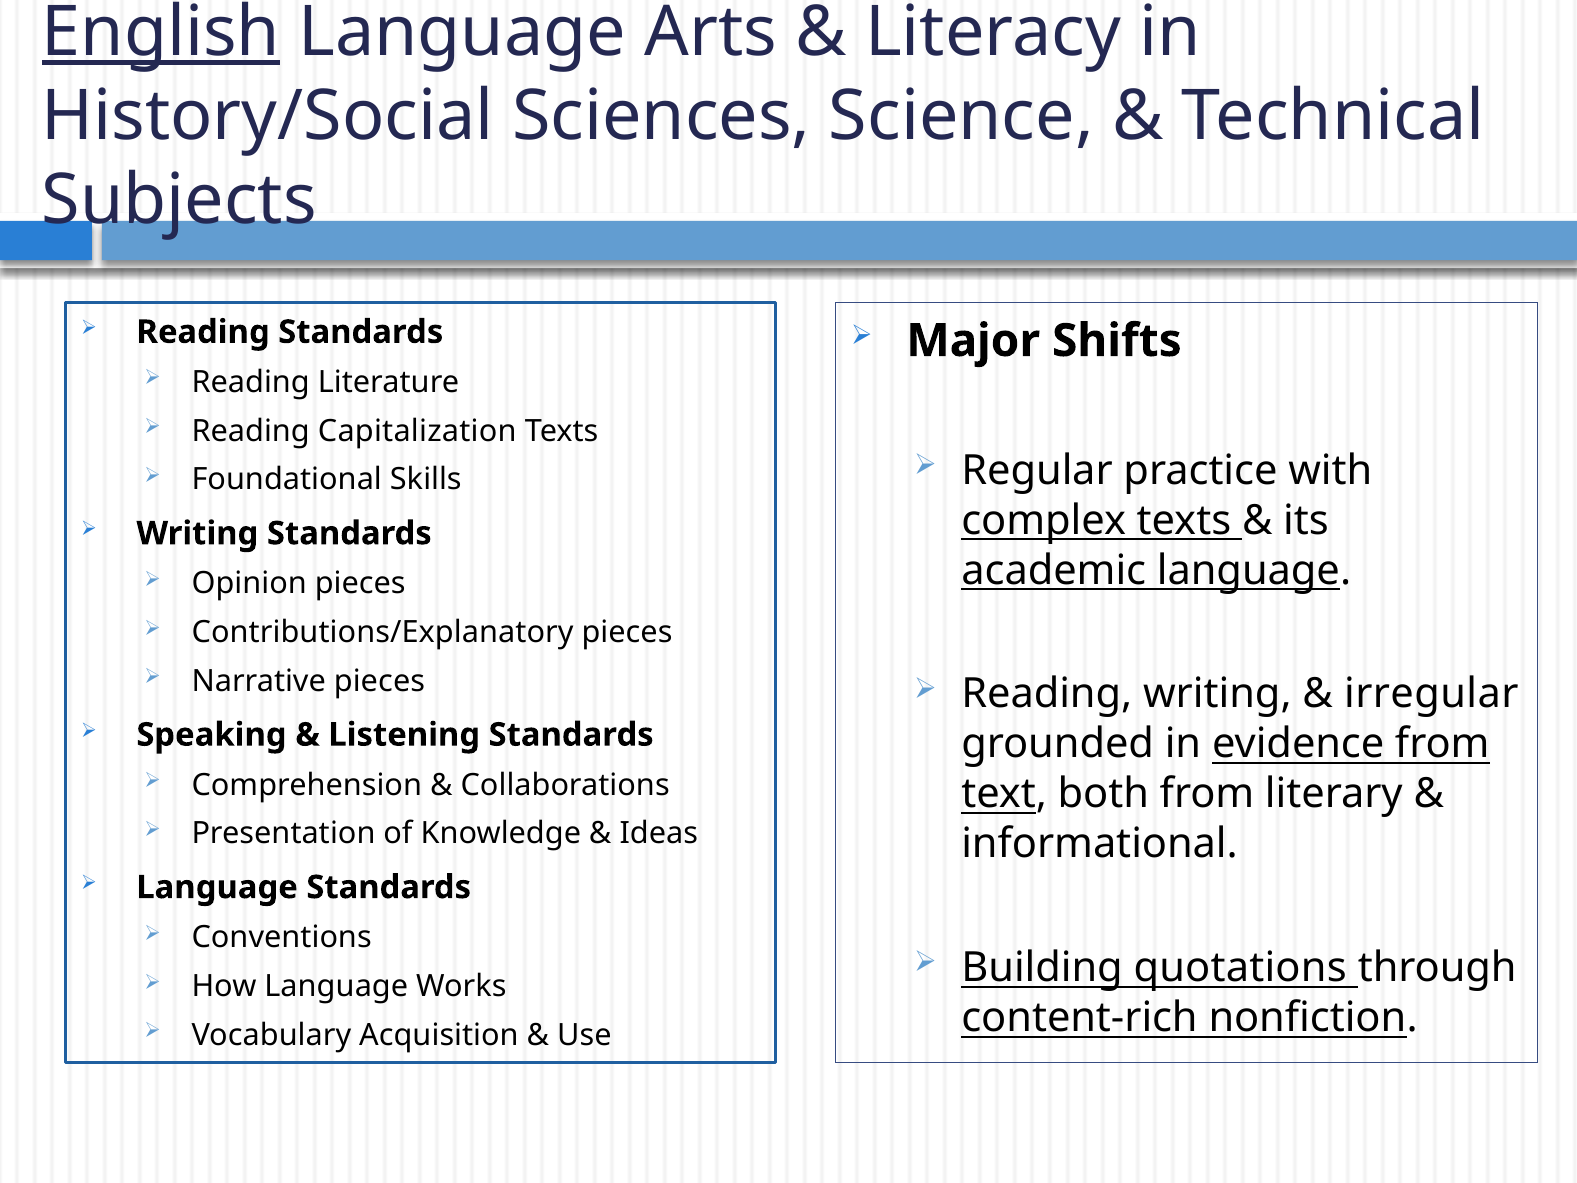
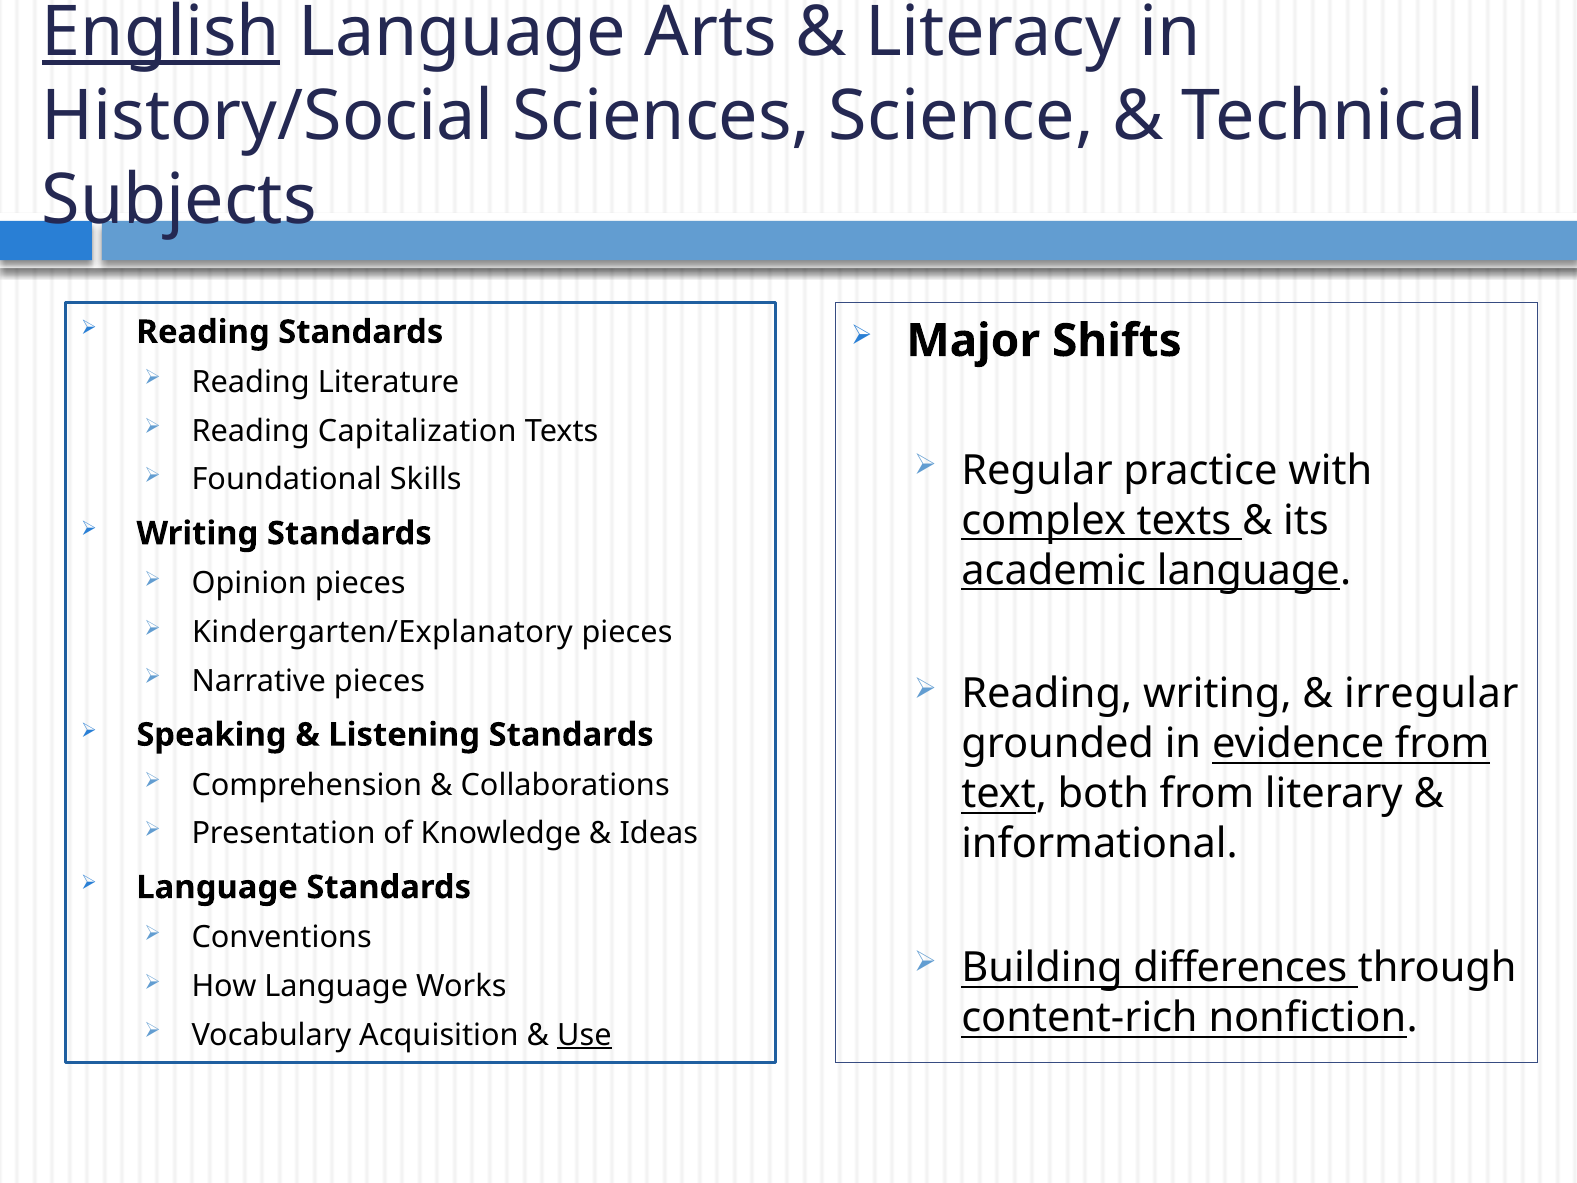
Contributions/Explanatory: Contributions/Explanatory -> Kindergarten/Explanatory (382, 632)
quotations: quotations -> differences (1240, 968)
Use underline: none -> present (584, 1035)
